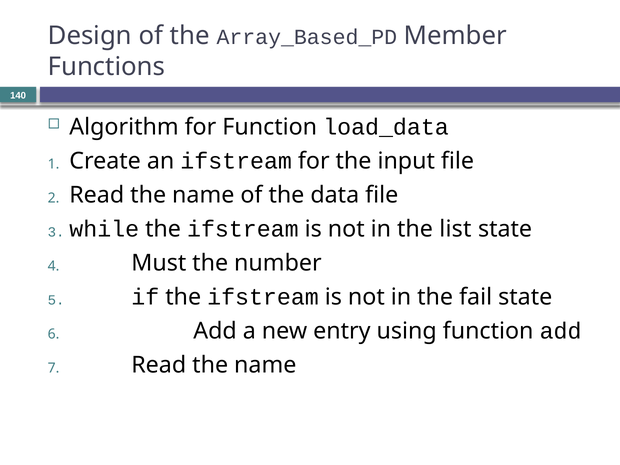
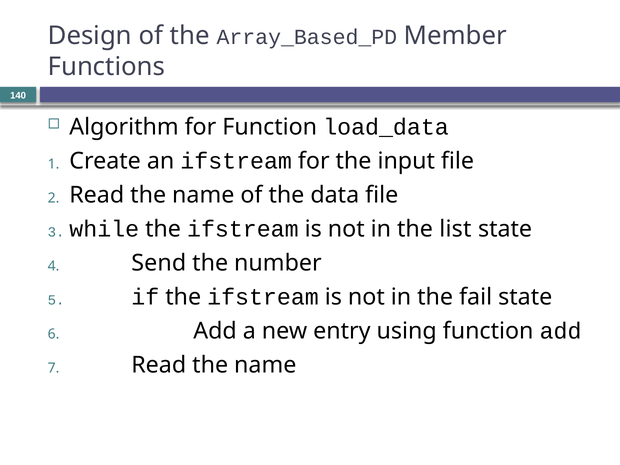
Must: Must -> Send (159, 263)
